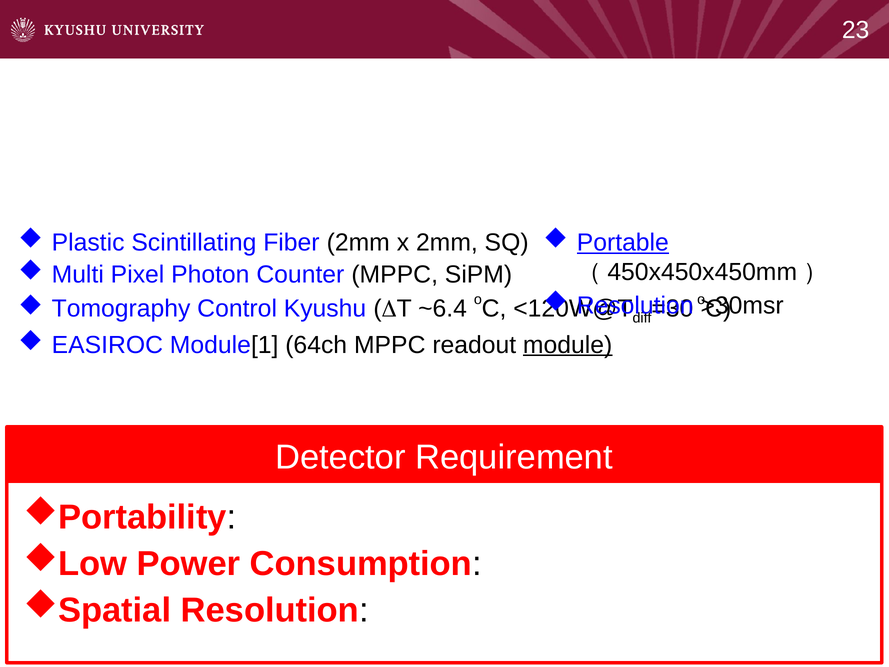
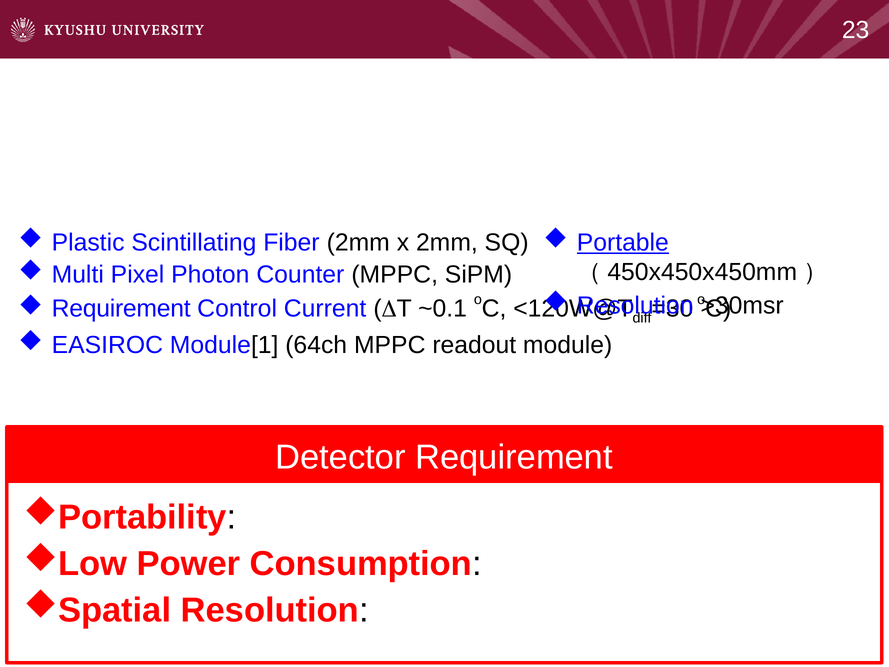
Tomography: Tomography -> Requirement (121, 309)
Kyushu: Kyushu -> Current (325, 309)
~6.4: ~6.4 -> ~0.1 (443, 309)
module underline: present -> none (568, 345)
